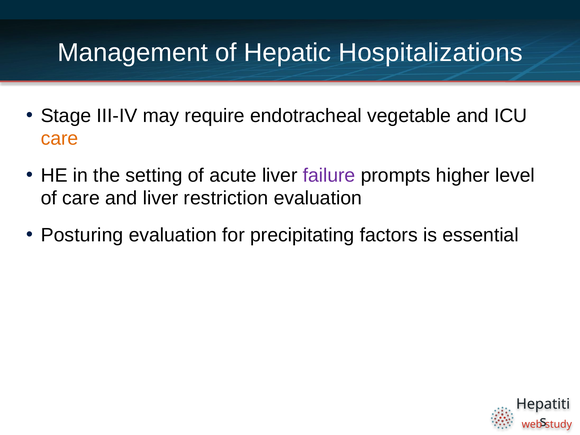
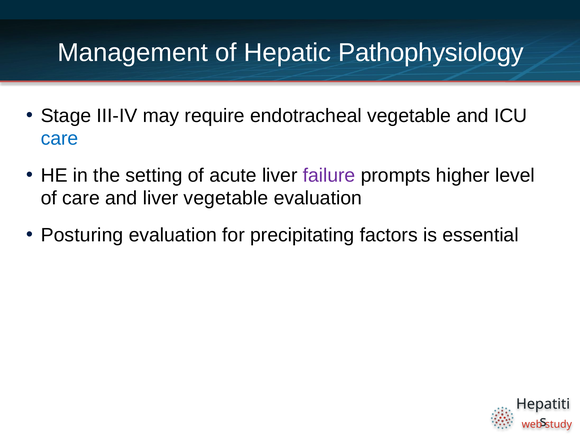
Hospitalizations: Hospitalizations -> Pathophysiology (431, 53)
care colour: orange -> blue (60, 138)
liver restriction: restriction -> vegetable (226, 198)
